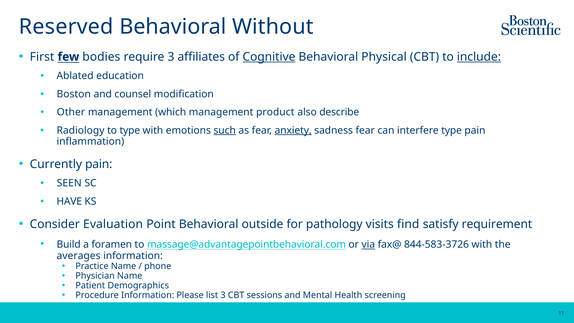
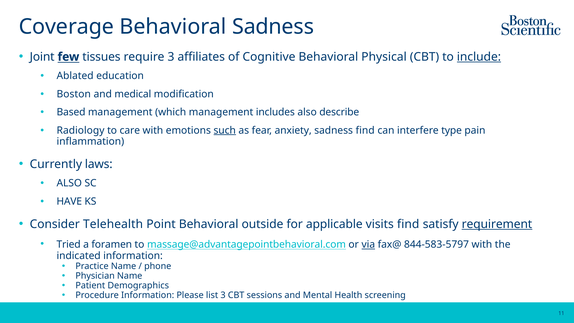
Reserved: Reserved -> Coverage (66, 27)
Behavioral Without: Without -> Sadness (273, 27)
First: First -> Joint (42, 57)
bodies: bodies -> tissues (101, 57)
Cognitive underline: present -> none (269, 57)
counsel: counsel -> medical (133, 94)
Other: Other -> Based (71, 112)
product: product -> includes (275, 112)
to type: type -> care (130, 130)
anxiety underline: present -> none (293, 130)
sadness fear: fear -> find (365, 130)
Currently pain: pain -> laws (99, 164)
SEEN: SEEN -> ALSO (69, 183)
Evaluation: Evaluation -> Telehealth (113, 224)
pathology: pathology -> applicable (334, 224)
requirement underline: none -> present (497, 224)
Build: Build -> Tried (69, 244)
844-583-3726: 844-583-3726 -> 844-583-5797 (436, 244)
averages: averages -> indicated (79, 256)
